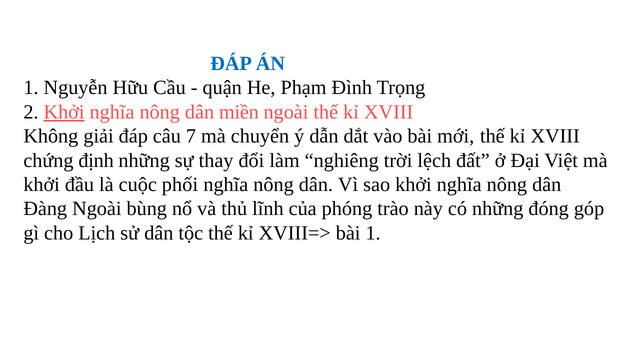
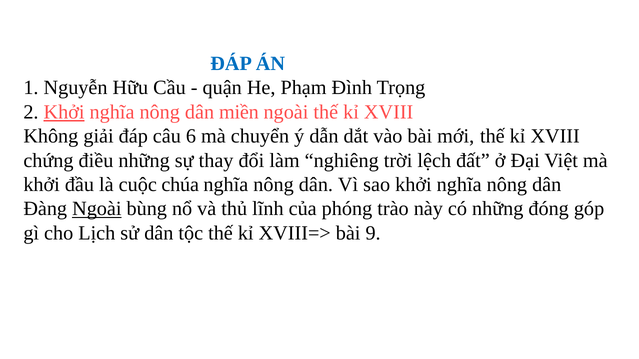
7: 7 -> 6 (191, 136)
định: định -> điều (96, 161)
phối: phối -> chúa (180, 185)
Ngoài underline: none -> present (97, 209)
bài 1: 1 -> 9 (373, 233)
